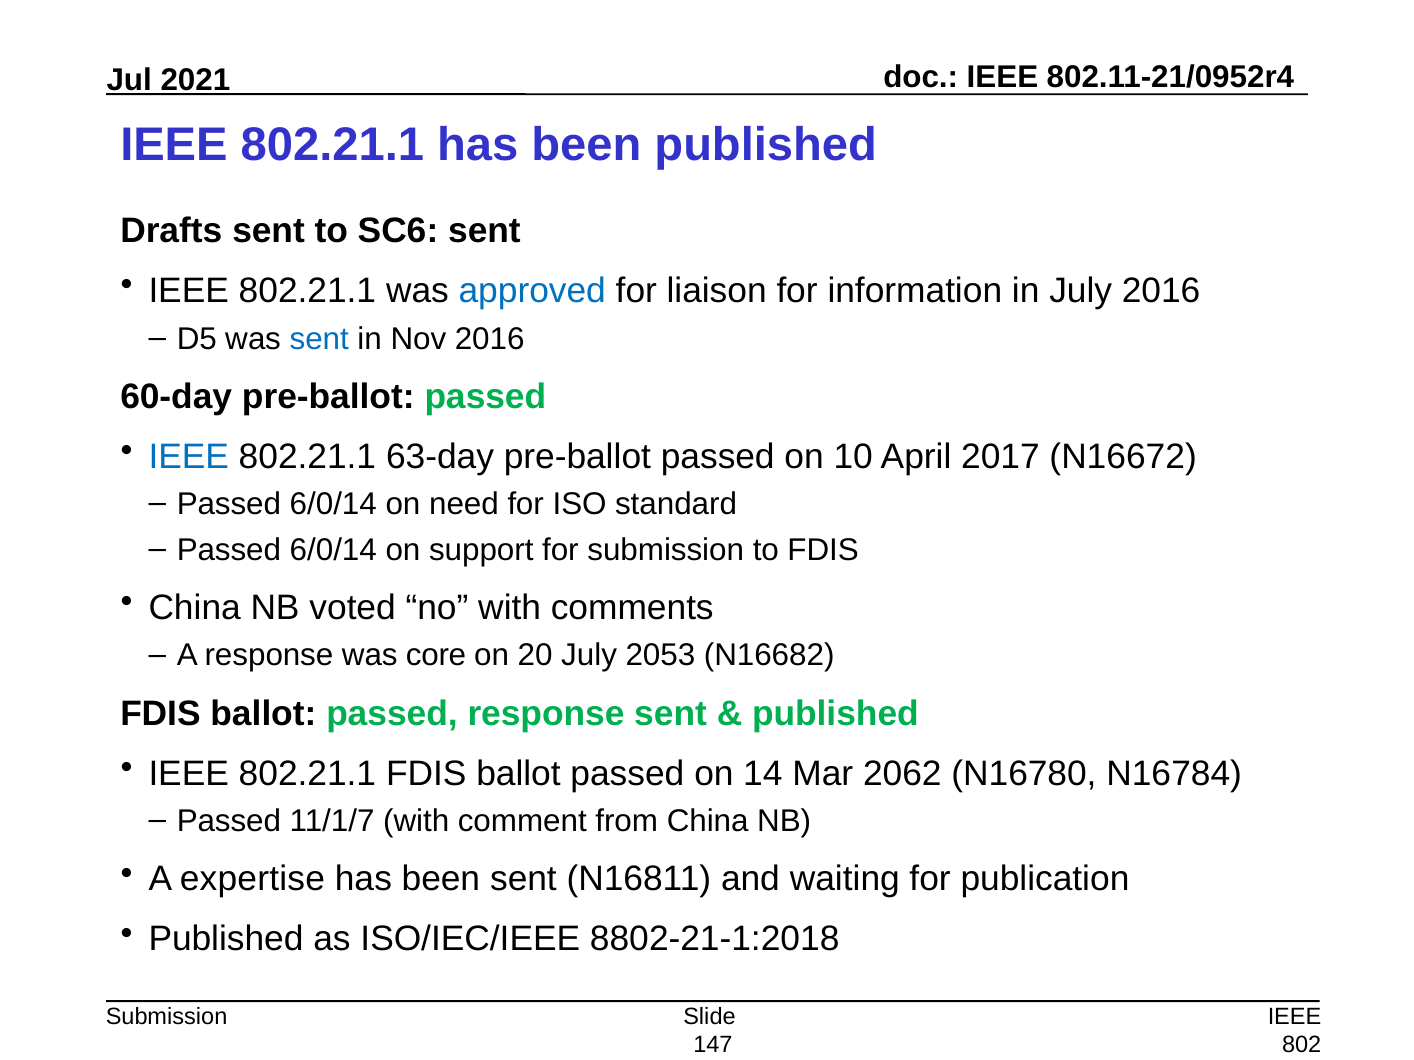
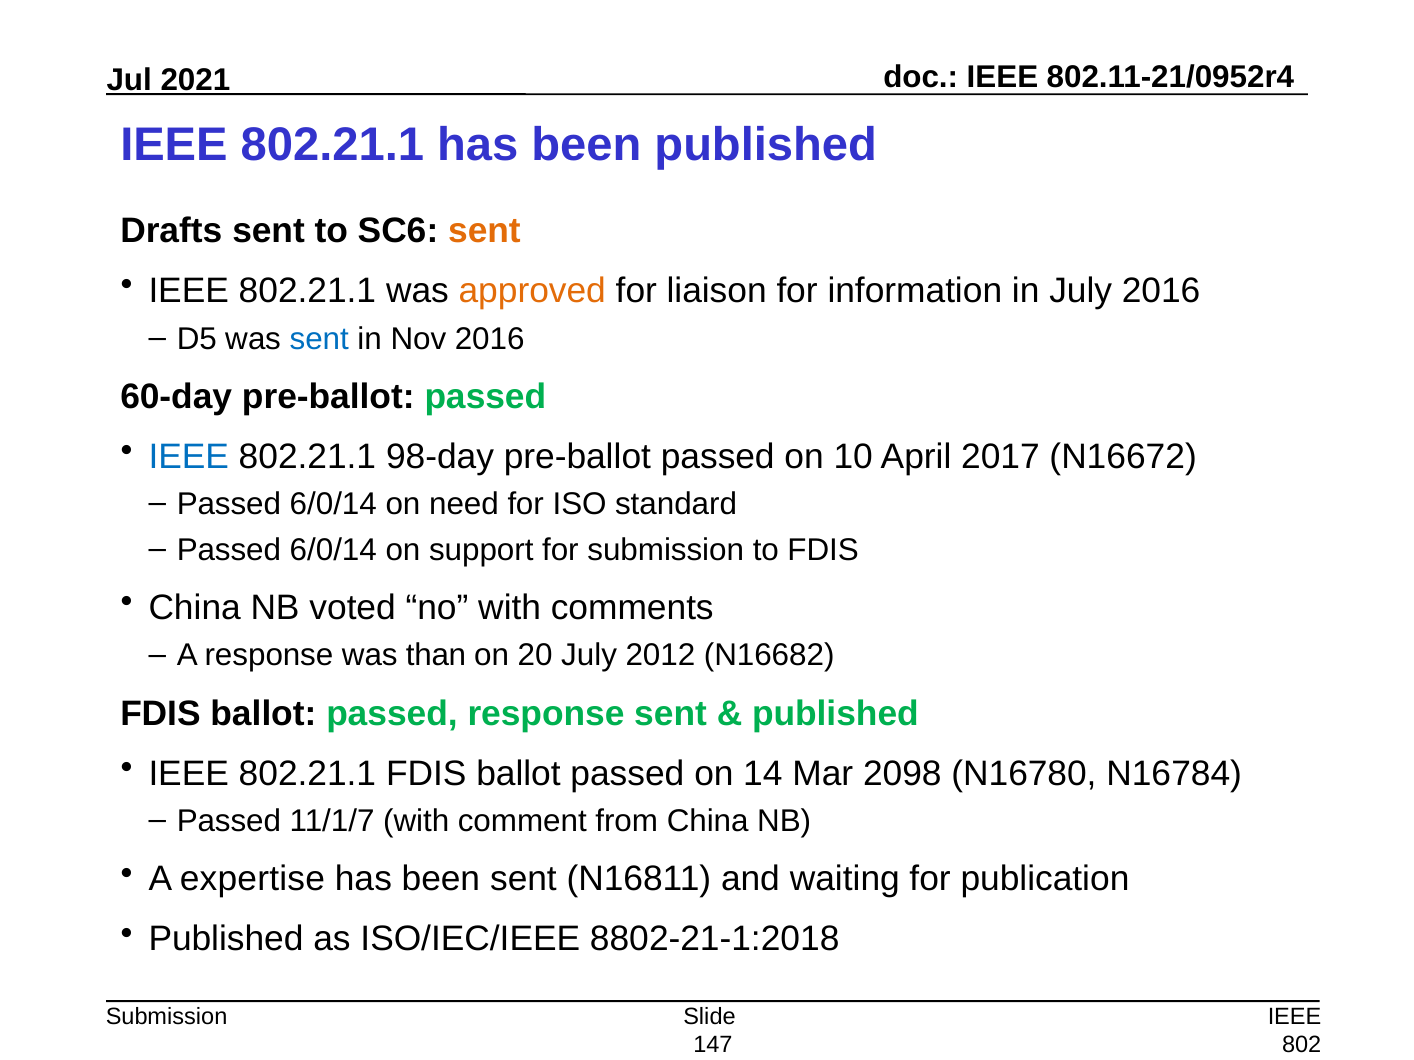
sent colour: black -> orange (484, 231)
approved colour: blue -> orange (532, 291)
63-day: 63-day -> 98-day (440, 457)
core: core -> than (436, 656)
2053: 2053 -> 2012 (660, 656)
2062: 2062 -> 2098 (902, 774)
